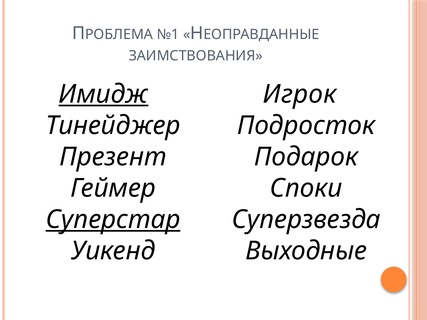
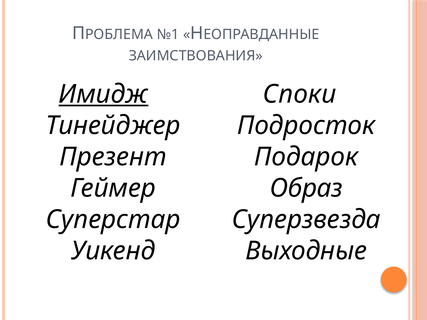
Игрок: Игрок -> Споки (300, 94)
Споки: Споки -> Образ (306, 188)
Суперстар underline: present -> none (113, 220)
